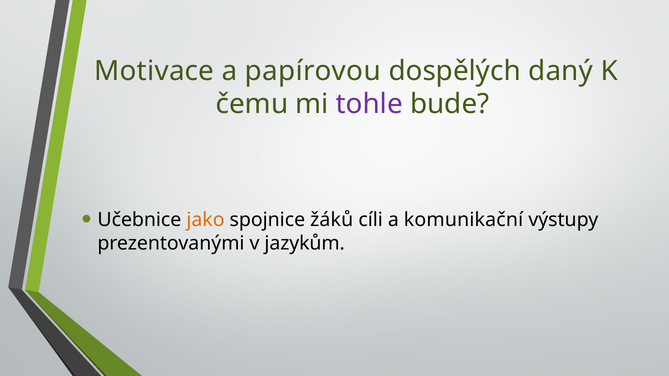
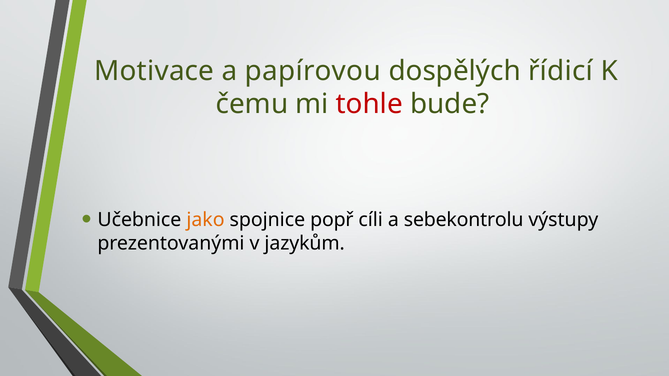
daný: daný -> řídicí (561, 71)
tohle colour: purple -> red (369, 104)
žáků: žáků -> popř (332, 220)
komunikační: komunikační -> sebekontrolu (464, 220)
